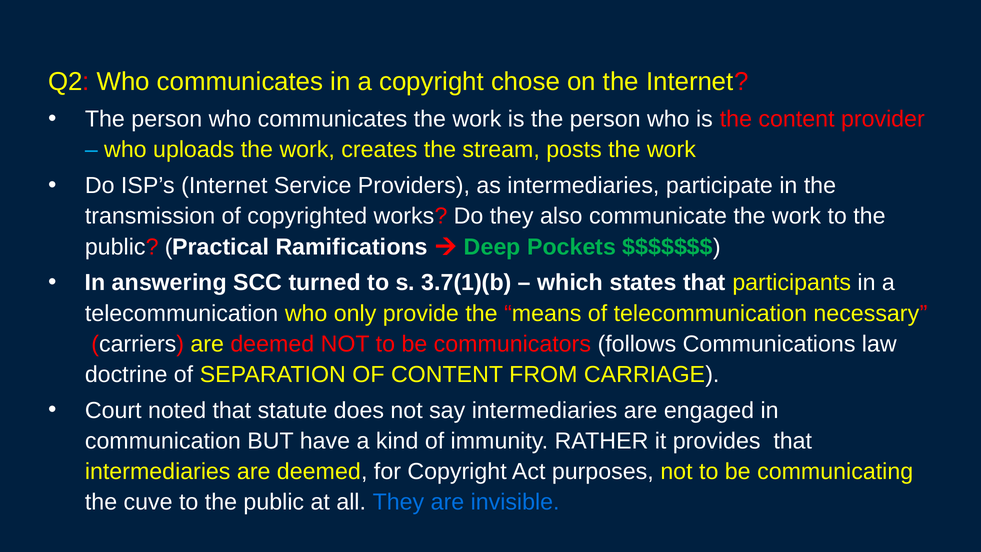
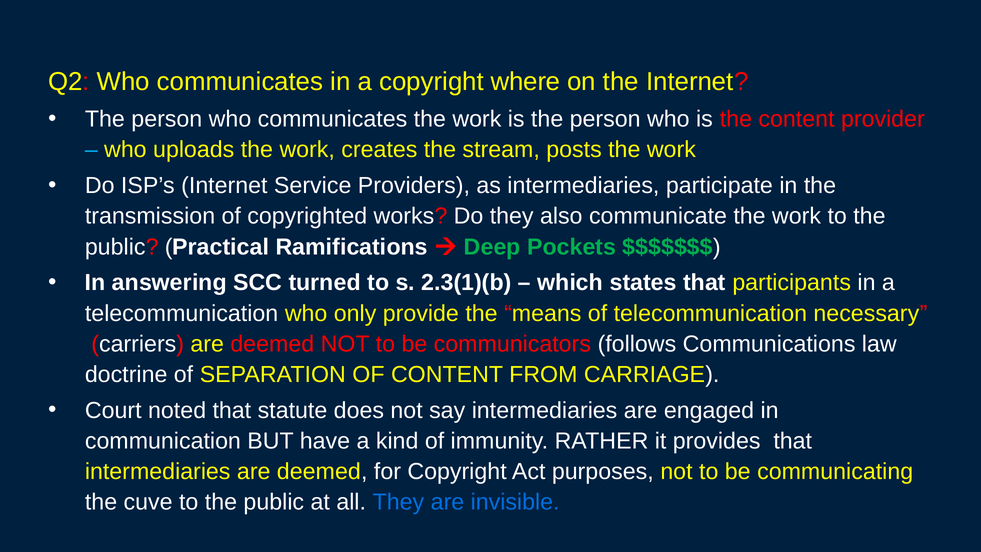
chose: chose -> where (526, 82)
3.7(1)(b: 3.7(1)(b -> 2.3(1)(b (466, 283)
